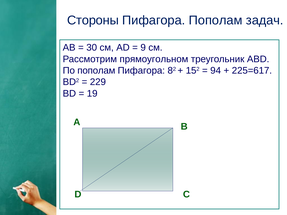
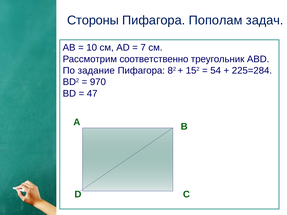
30: 30 -> 10 (92, 48)
9: 9 -> 7 (143, 48)
прямоугольном: прямоугольном -> соответственно (154, 59)
По пополам: пополам -> задание (96, 71)
94: 94 -> 54 (216, 71)
225=617: 225=617 -> 225=284 (252, 71)
229: 229 -> 970 (98, 82)
19: 19 -> 47 (92, 94)
